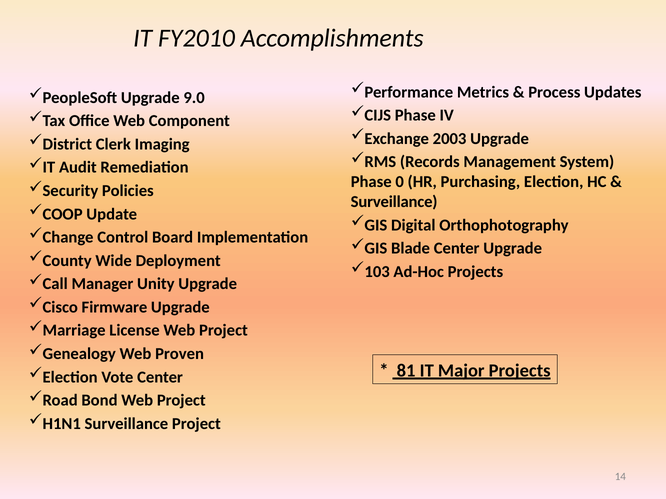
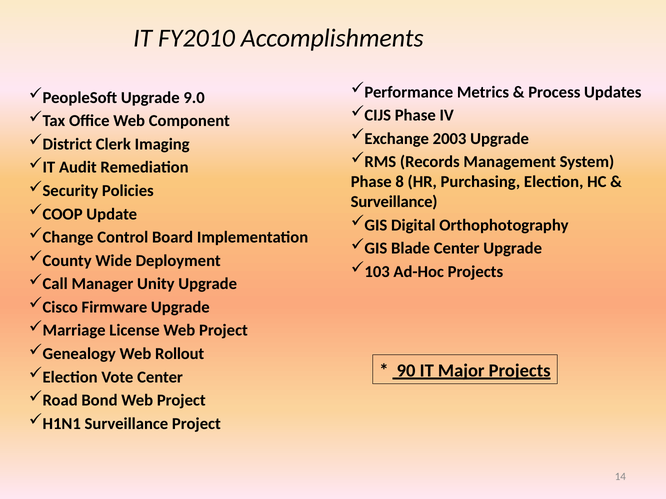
0: 0 -> 8 (400, 182)
Proven: Proven -> Rollout (180, 354)
81: 81 -> 90 (406, 371)
